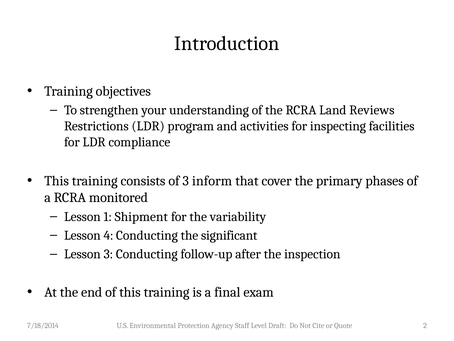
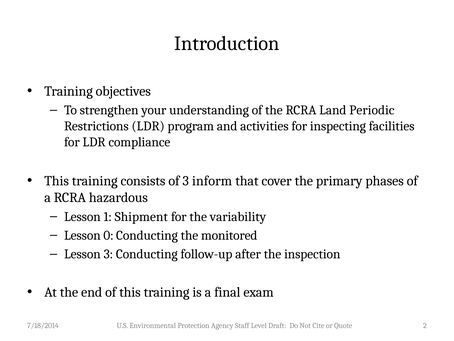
Reviews: Reviews -> Periodic (372, 110)
monitored: monitored -> hazardous (118, 197)
4: 4 -> 0 (109, 235)
significant: significant -> monitored (229, 235)
